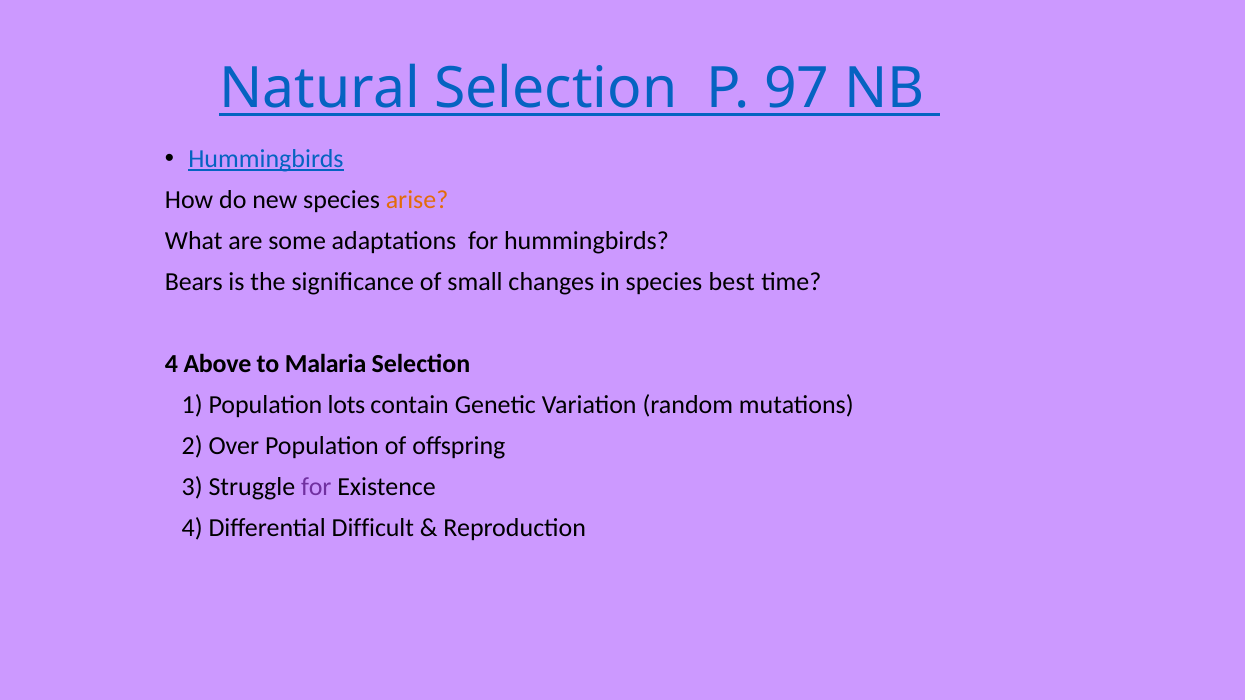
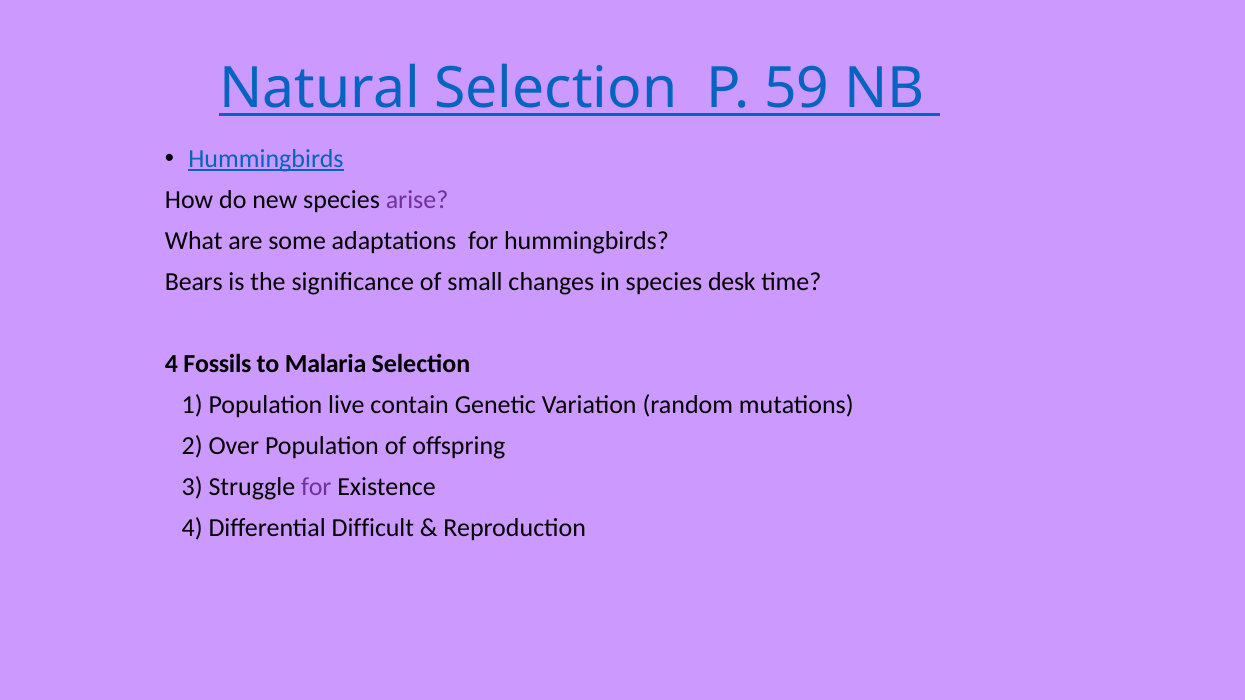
97: 97 -> 59 (797, 89)
arise colour: orange -> purple (417, 200)
best: best -> desk (732, 282)
Above: Above -> Fossils (217, 364)
lots: lots -> live (346, 405)
